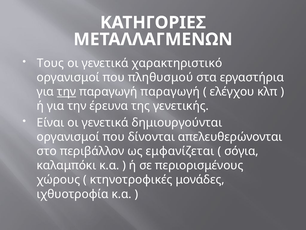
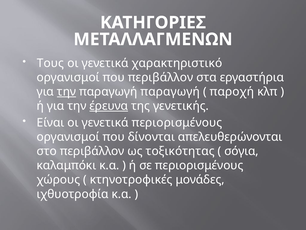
που πληθυσμού: πληθυσμού -> περιβάλλον (160, 77)
ελέγχου: ελέγχου -> παροχή (232, 92)
έρευνα underline: none -> present (109, 106)
γενετικά δημιουργούνται: δημιουργούνται -> περιορισμένους (177, 122)
εμφανίζεται: εμφανίζεται -> τοξικότητας (180, 151)
